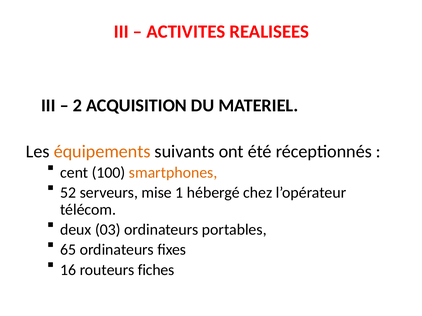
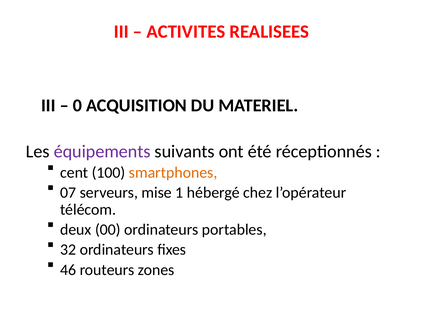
2: 2 -> 0 (77, 106)
équipements colour: orange -> purple (102, 152)
52: 52 -> 07 (68, 193)
03: 03 -> 00 (108, 230)
65: 65 -> 32 (68, 250)
16: 16 -> 46 (68, 270)
fiches: fiches -> zones (156, 270)
